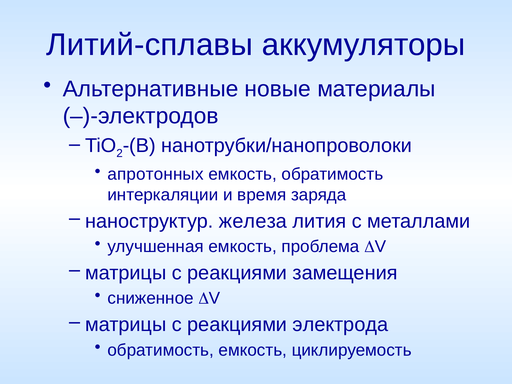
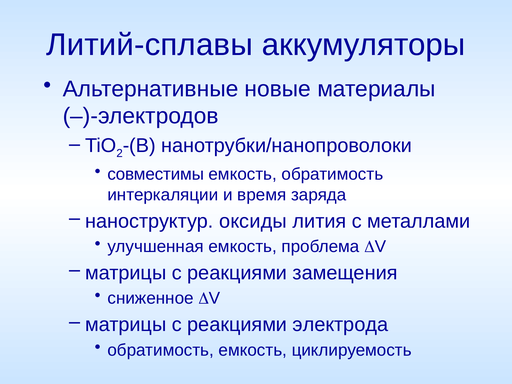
апротонных: апротонных -> совместимы (156, 174)
железа: железа -> оксиды (253, 221)
